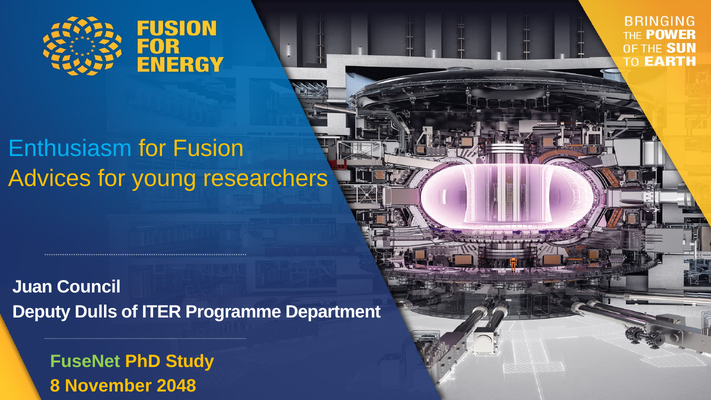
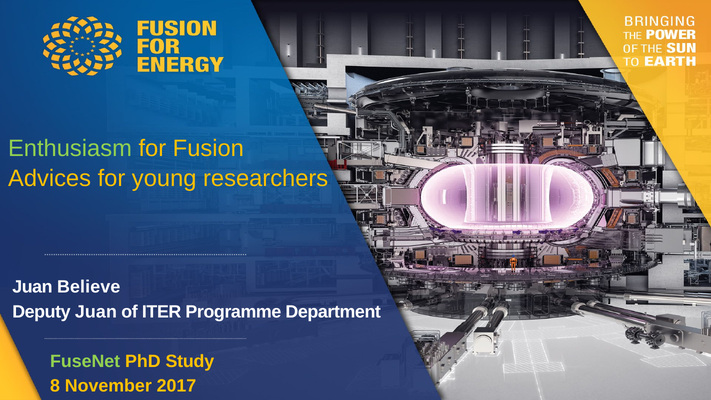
Enthusiasm colour: light blue -> light green (70, 149)
Council: Council -> Believe (89, 287)
Deputy Dulls: Dulls -> Juan (96, 312)
2048: 2048 -> 2017 (176, 386)
